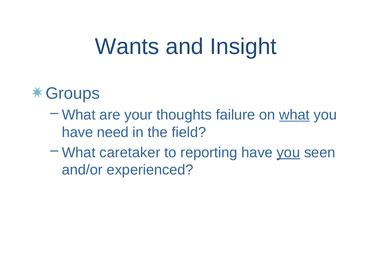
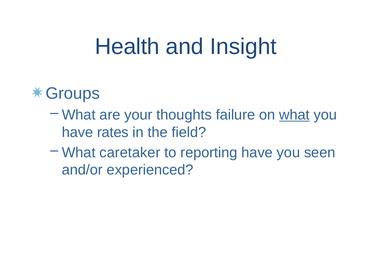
Wants: Wants -> Health (127, 47)
need: need -> rates (113, 132)
you underline: present -> none (288, 153)
